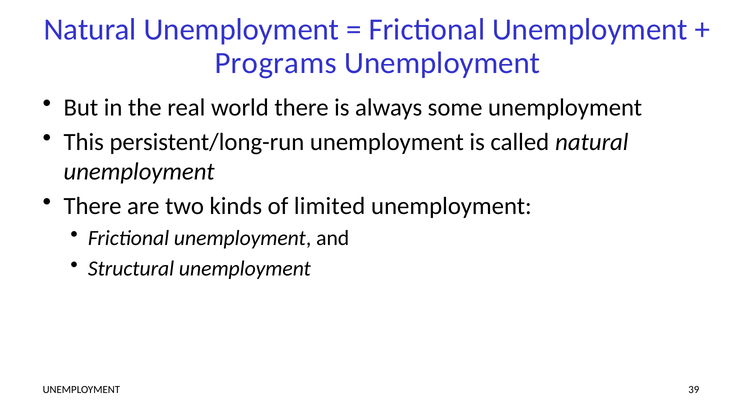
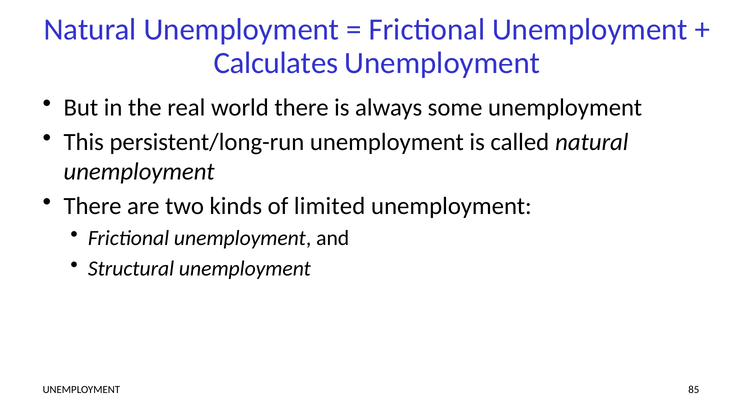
Programs: Programs -> Calculates (276, 63)
39: 39 -> 85 (694, 390)
